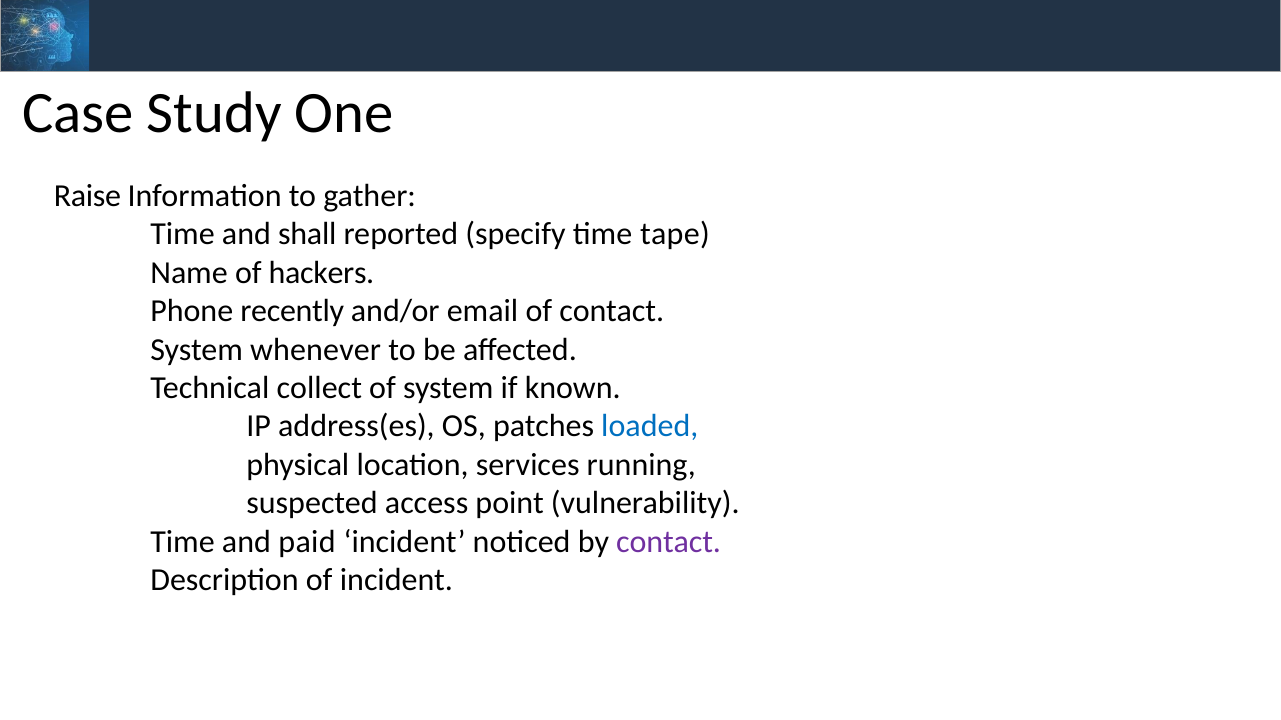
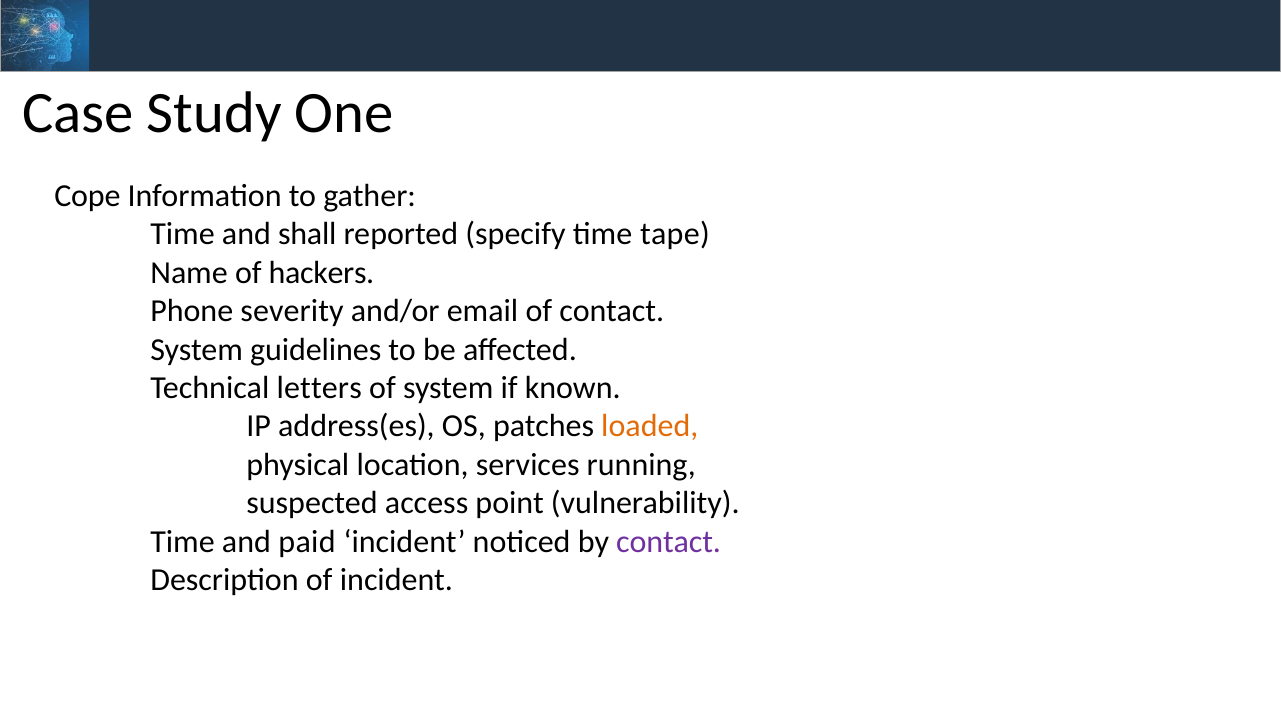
Raise: Raise -> Cope (87, 196)
recently: recently -> severity (292, 311)
whenever: whenever -> guidelines (316, 350)
collect: collect -> letters (319, 388)
loaded colour: blue -> orange (650, 427)
